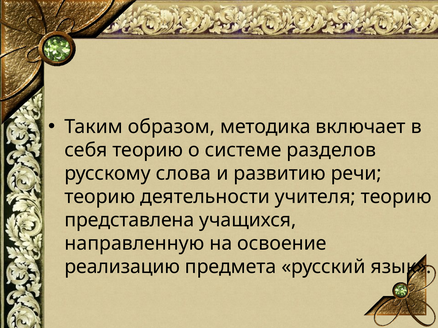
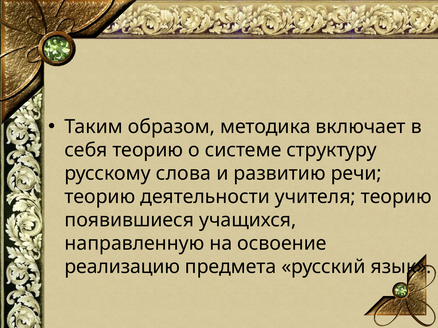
разделов: разделов -> структуру (332, 150)
представлена: представлена -> появившиеся (129, 220)
